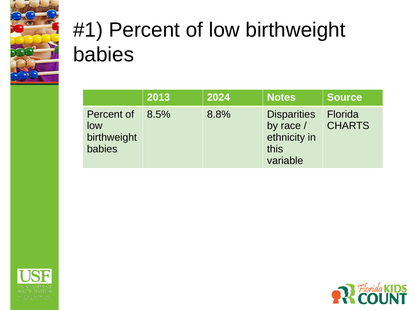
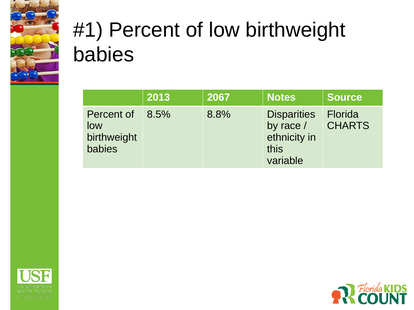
2024: 2024 -> 2067 (218, 98)
